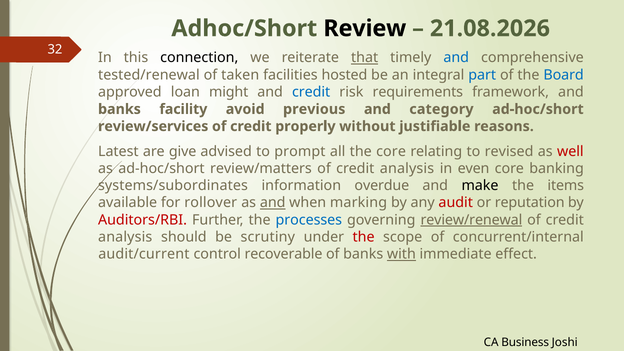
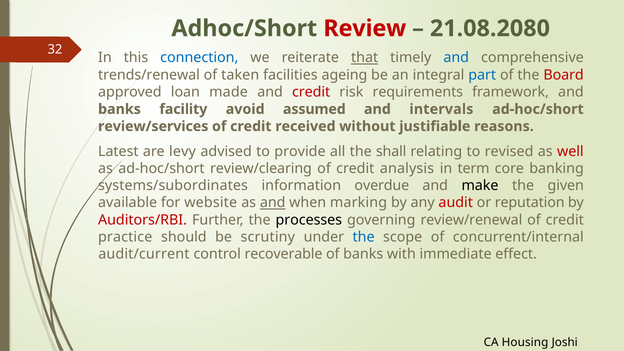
Review colour: black -> red (365, 28)
21.08.2026: 21.08.2026 -> 21.08.2080 (490, 28)
connection colour: black -> blue (199, 58)
tested/renewal: tested/renewal -> trends/renewal (149, 75)
hosted: hosted -> ageing (344, 75)
Board colour: blue -> red (564, 75)
might: might -> made (229, 92)
credit colour: blue -> red (311, 92)
previous: previous -> assumed (314, 109)
category: category -> intervals (441, 109)
properly: properly -> received (305, 126)
give: give -> levy (182, 151)
prompt: prompt -> provide (300, 151)
the core: core -> shall (391, 151)
review/matters: review/matters -> review/clearing (261, 168)
even: even -> term (474, 168)
items: items -> given (566, 186)
rollover: rollover -> website (211, 203)
processes colour: blue -> black (309, 220)
review/renewal underline: present -> none (471, 220)
analysis: analysis -> practice (125, 237)
the colour: red -> blue (364, 237)
with underline: present -> none (401, 254)
Business: Business -> Housing (525, 342)
